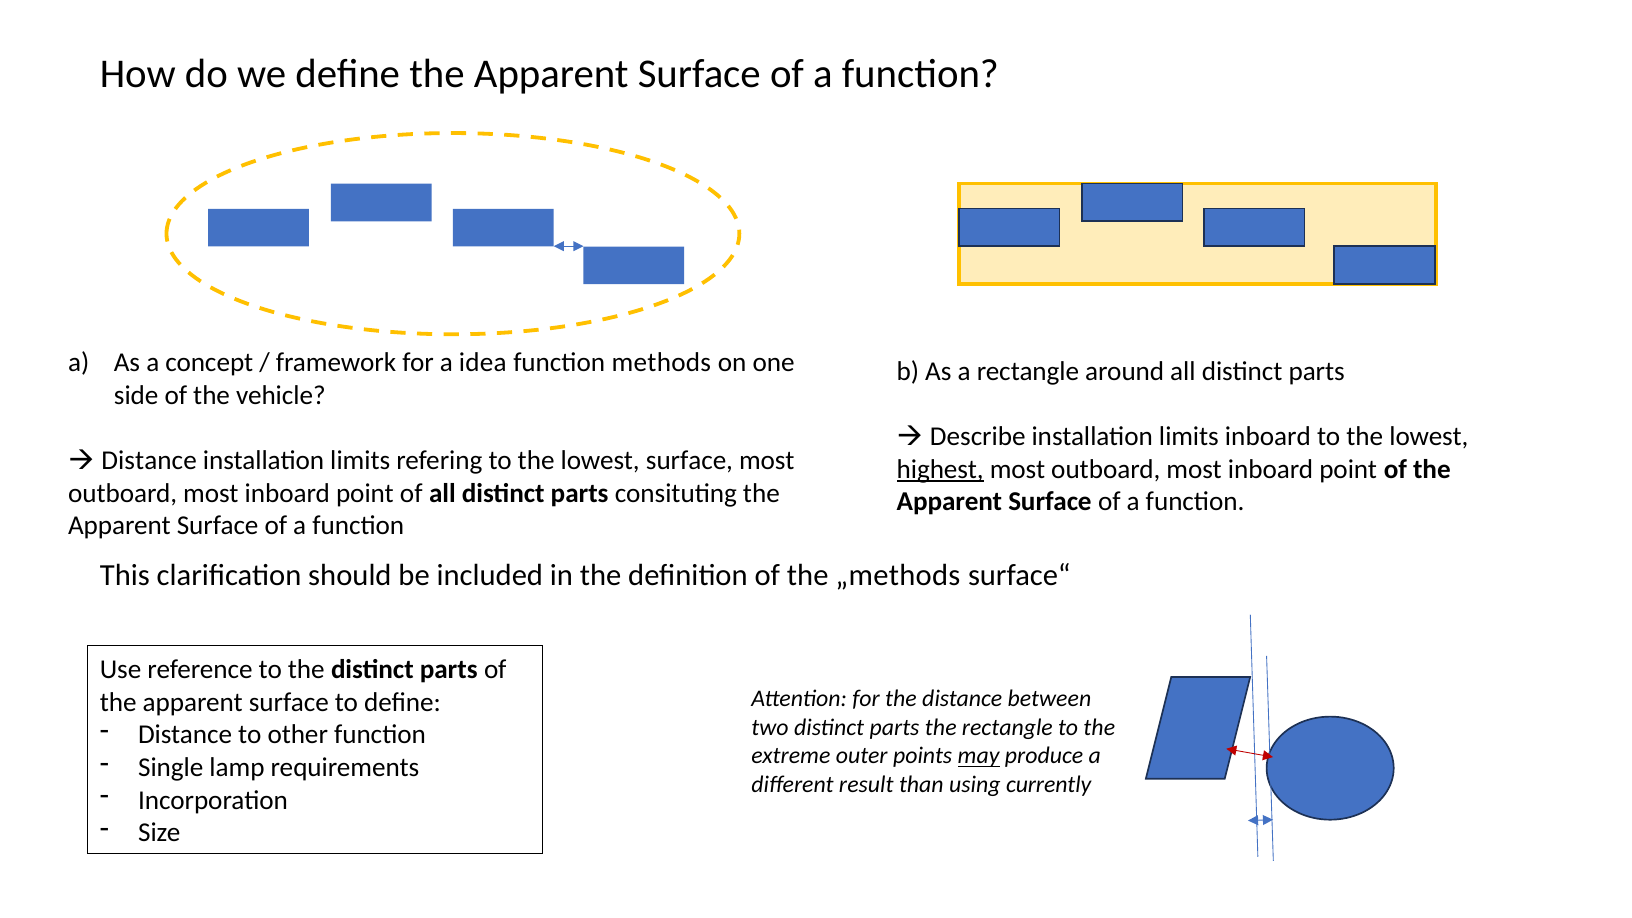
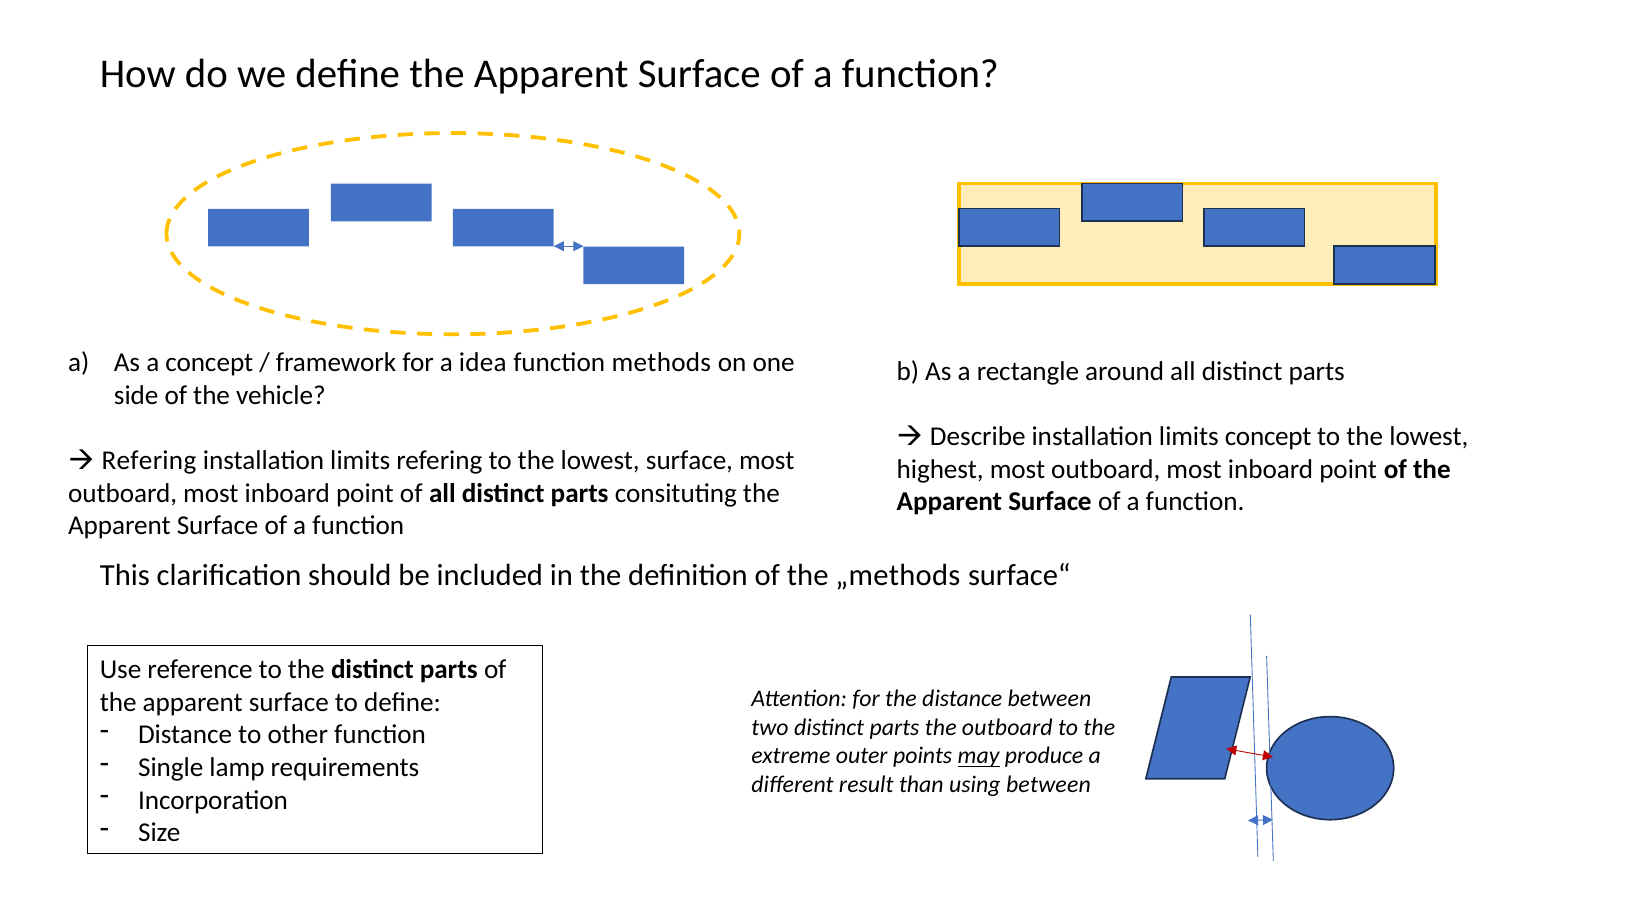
limits inboard: inboard -> concept (1268, 436)
Distance: Distance -> Refering (149, 460)
highest underline: present -> none (940, 469)
the rectangle: rectangle -> outboard (1007, 727)
using currently: currently -> between (1048, 785)
